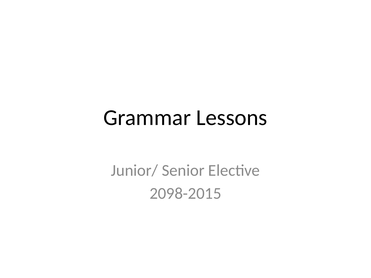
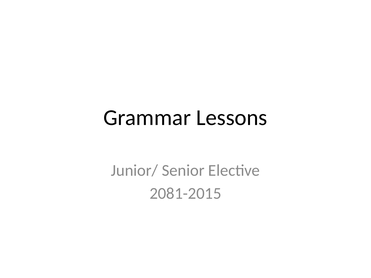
2098-2015: 2098-2015 -> 2081-2015 (185, 194)
